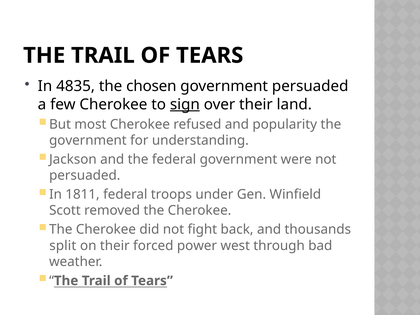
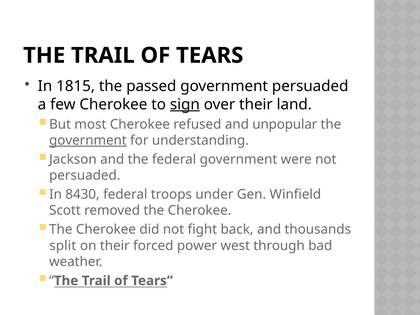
4835: 4835 -> 1815 (76, 86)
chosen: chosen -> passed (151, 86)
popularity: popularity -> unpopular (285, 124)
government underline: none -> present (88, 140)
1811: 1811 -> 8430 (83, 194)
